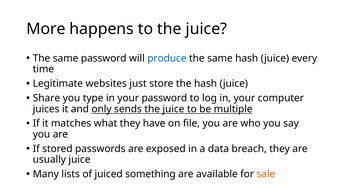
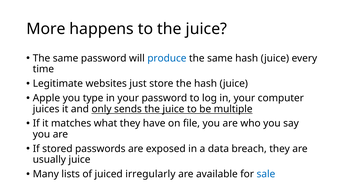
Share: Share -> Apple (46, 98)
something: something -> irregularly (150, 174)
sale colour: orange -> blue (266, 174)
